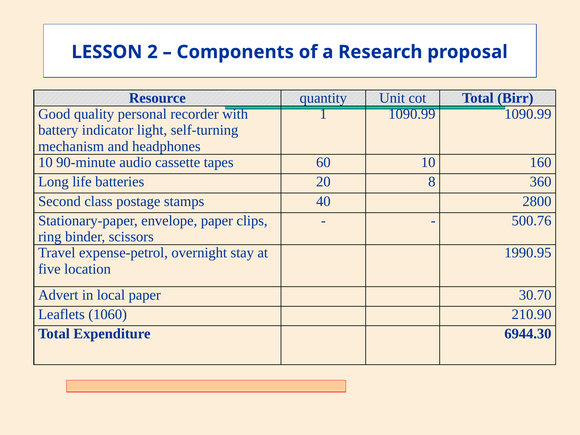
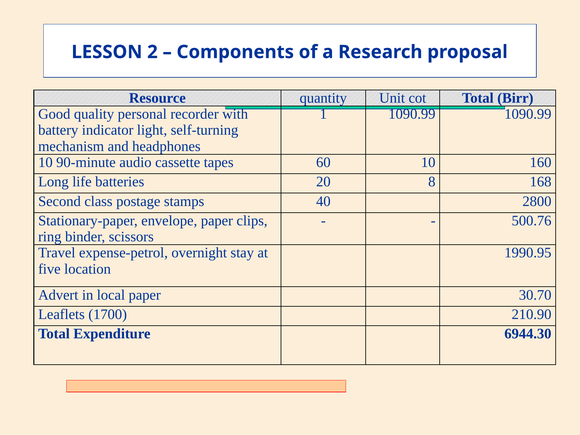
360: 360 -> 168 (541, 182)
1060: 1060 -> 1700 (108, 314)
